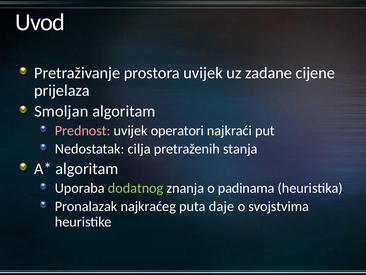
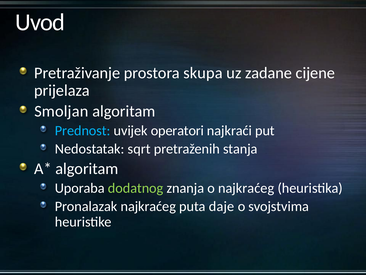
prostora uvijek: uvijek -> skupa (203, 73)
Prednost colour: pink -> light blue (83, 131)
cilja: cilja -> sqrt (139, 149)
o padinama: padinama -> najkraćeg (246, 188)
